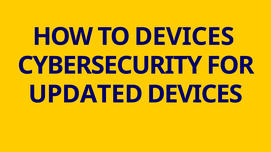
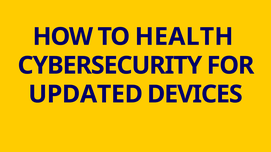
TO DEVICES: DEVICES -> HEALTH (184, 37)
